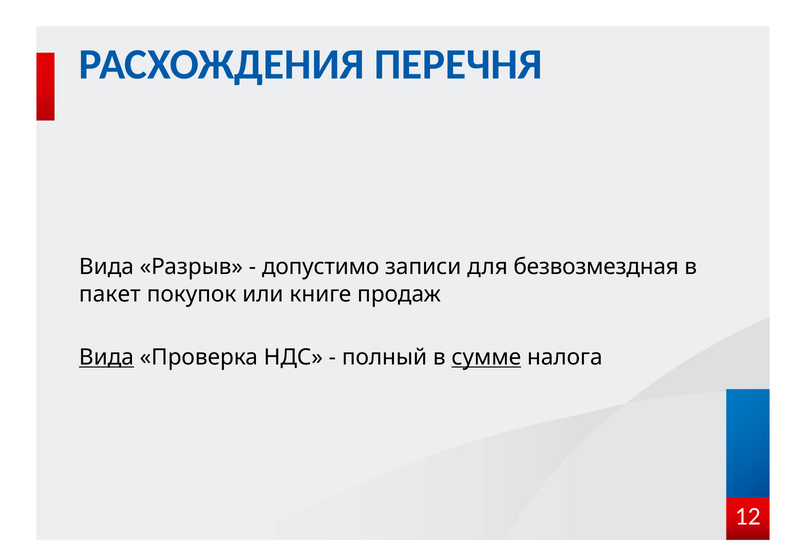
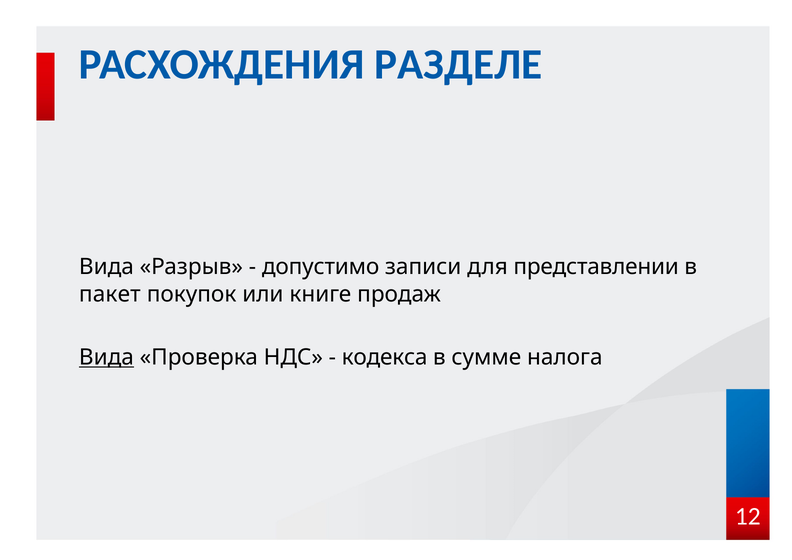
ПЕРЕЧНЯ: ПЕРЕЧНЯ -> РАЗДЕЛЕ (458, 65)
безвозмездная: безвозмездная -> представлении (596, 267)
полный: полный -> кодекса (385, 357)
сумме underline: present -> none (486, 357)
